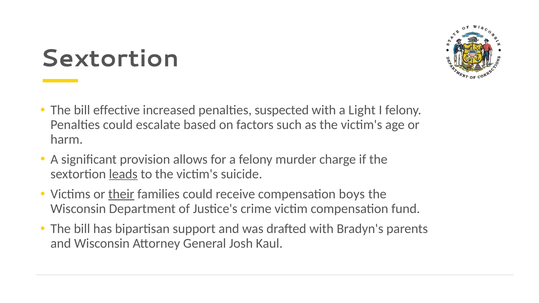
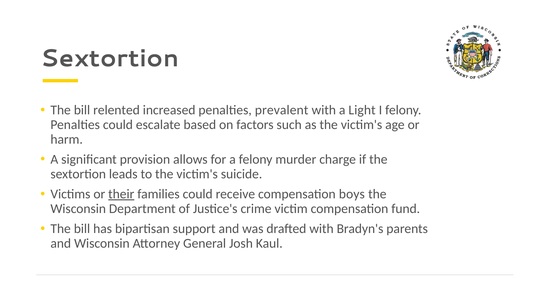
effective: effective -> relented (116, 110)
suspected: suspected -> prevalent (282, 110)
leads underline: present -> none (123, 174)
